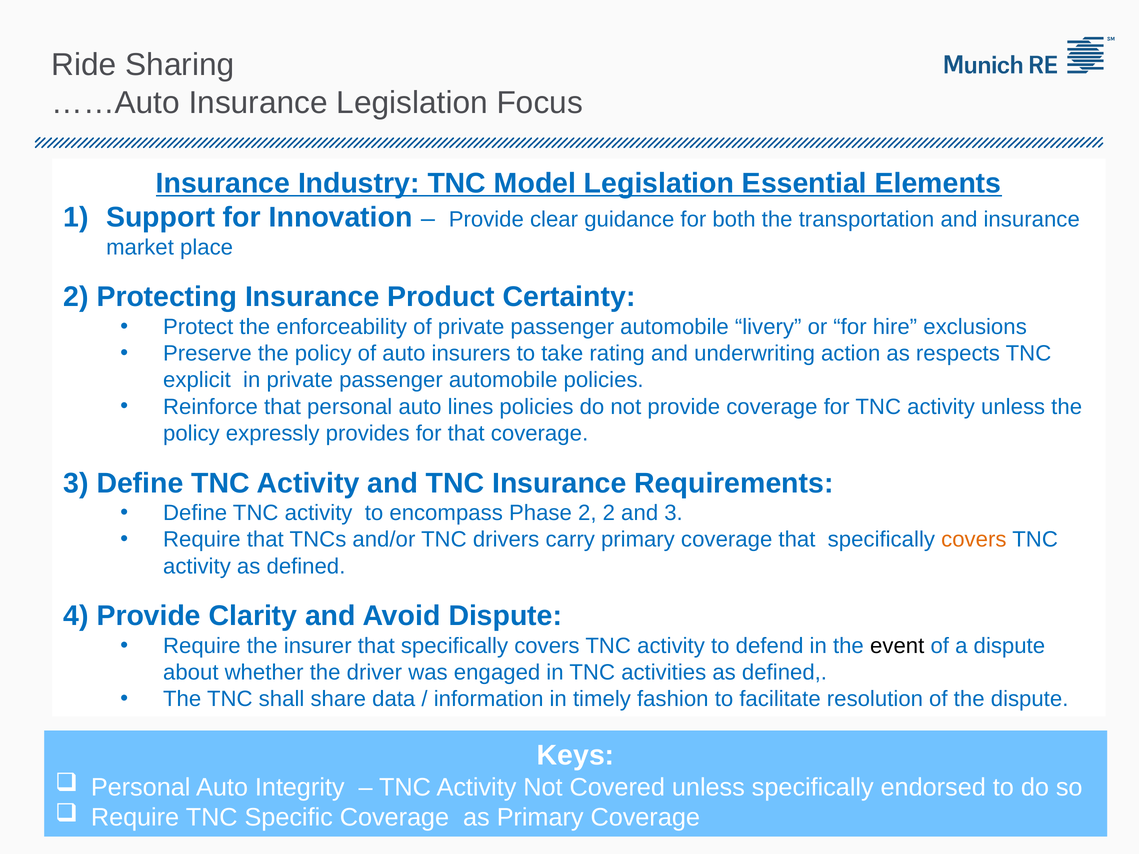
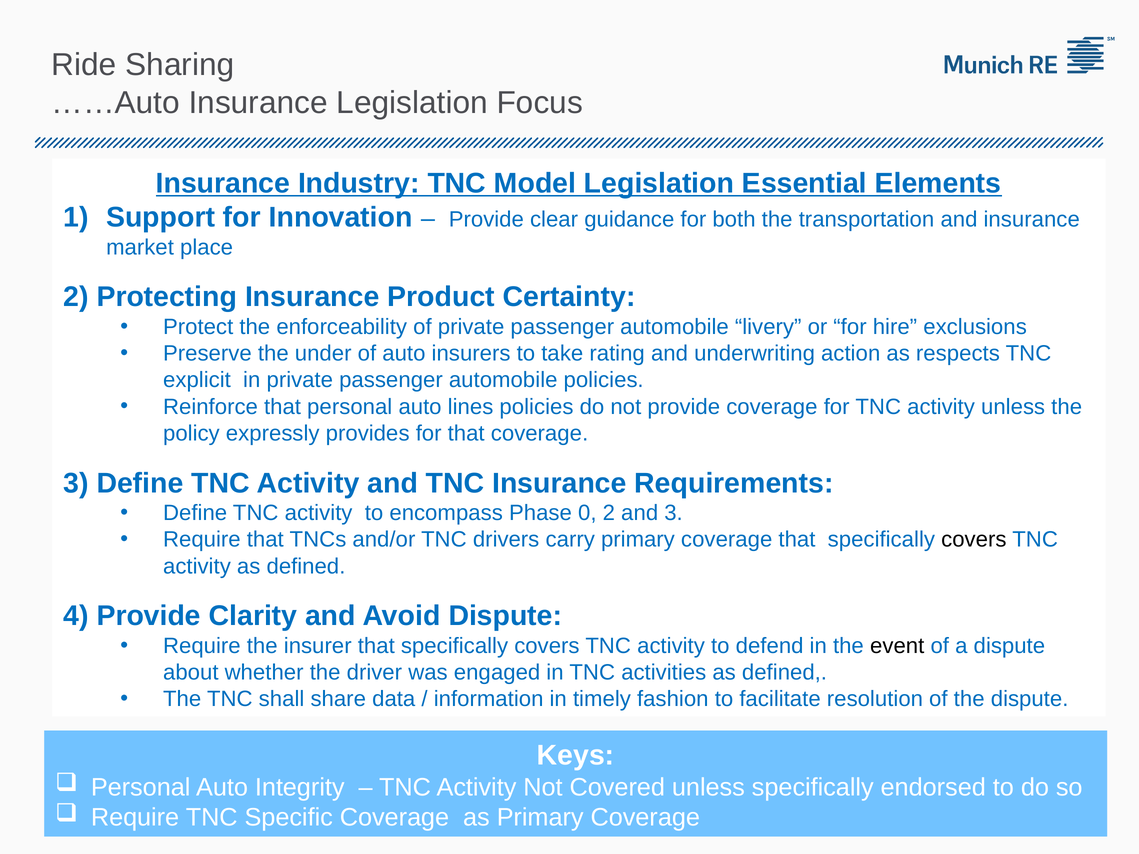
Preserve the policy: policy -> under (323, 354)
Phase 2: 2 -> 0 (587, 513)
covers colour: orange -> black (974, 540)
